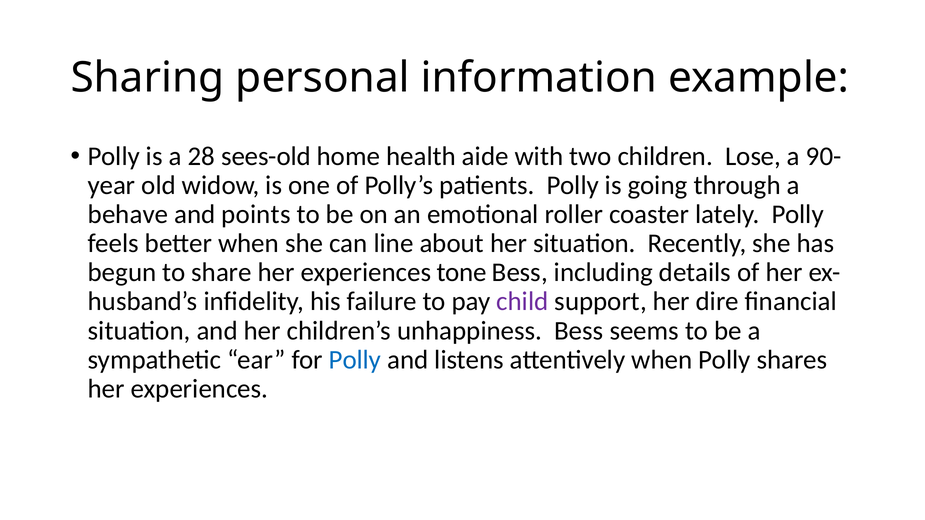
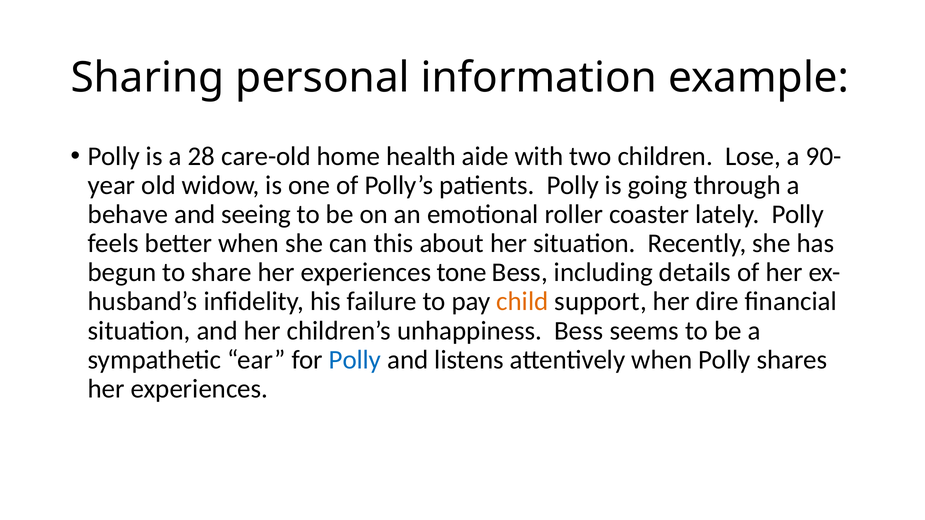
sees-old: sees-old -> care-old (266, 156)
points: points -> seeing (256, 215)
line: line -> this (394, 244)
child colour: purple -> orange (522, 302)
